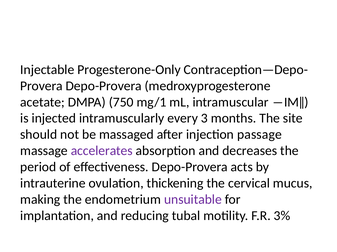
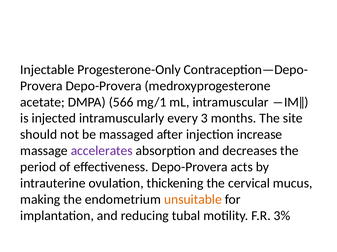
750: 750 -> 566 (121, 102)
passage: passage -> increase (260, 135)
unsuitable colour: purple -> orange (193, 200)
